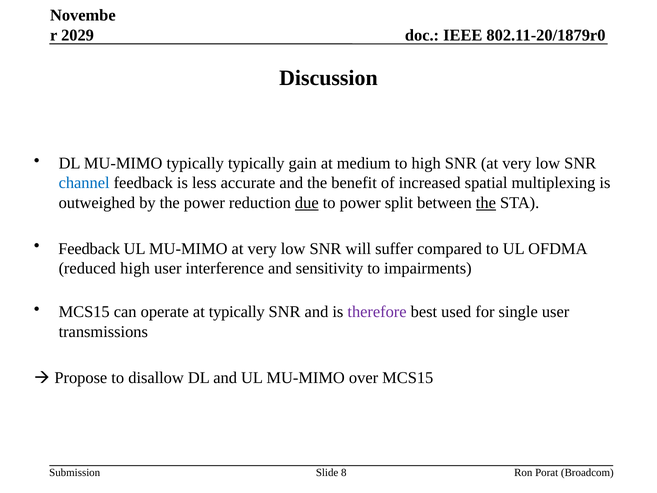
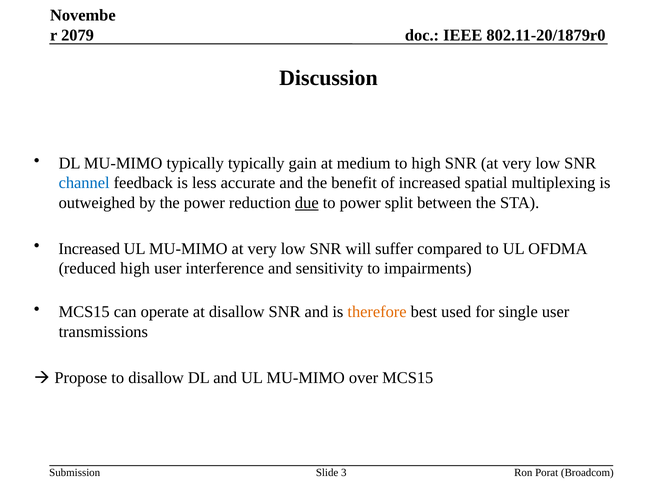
2029: 2029 -> 2079 (78, 35)
the underline: present -> none (486, 203)
Feedback: Feedback -> Increased (89, 249)
at typically: typically -> disallow (237, 312)
therefore colour: purple -> orange (377, 312)
8: 8 -> 3 (344, 473)
